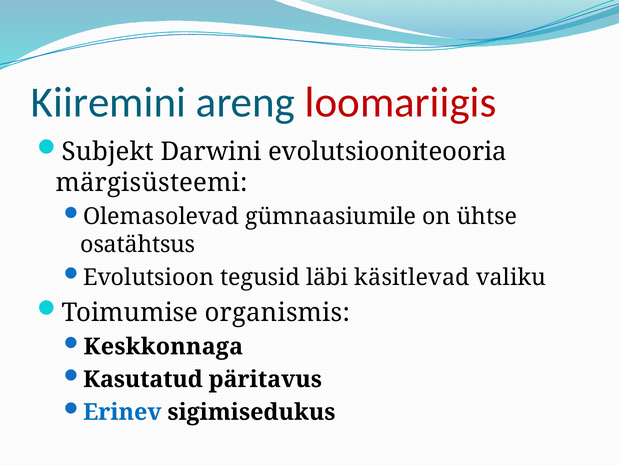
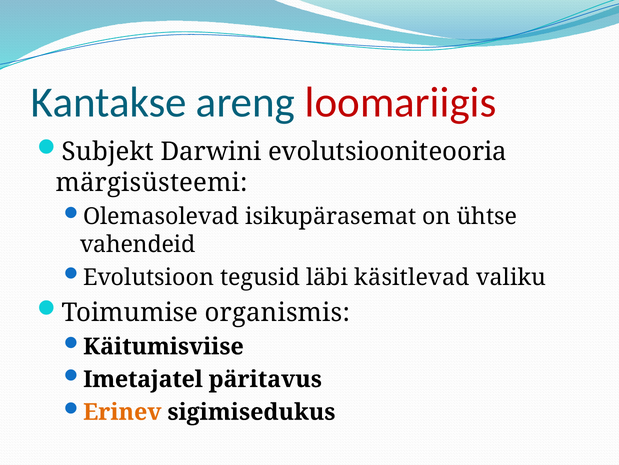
Kiiremini: Kiiremini -> Kantakse (109, 102)
gümnaasiumile: gümnaasiumile -> isikupärasemat (331, 216)
osatähtsus: osatähtsus -> vahendeid (138, 244)
Keskkonnaga: Keskkonnaga -> Käitumisviise (163, 346)
Kasutatud: Kasutatud -> Imetajatel (143, 379)
Erinev colour: blue -> orange (122, 412)
